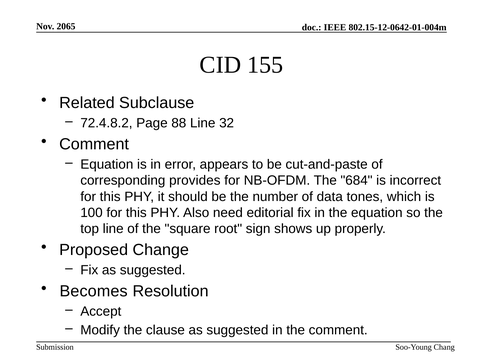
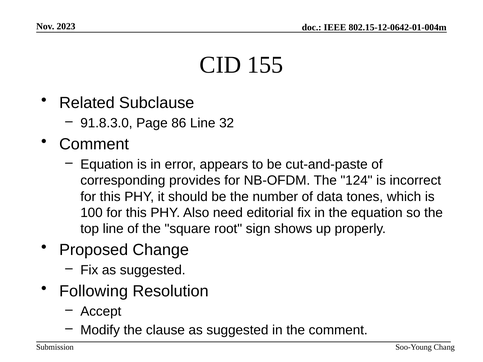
2065: 2065 -> 2023 (66, 27)
72.4.8.2: 72.4.8.2 -> 91.8.3.0 (106, 123)
88: 88 -> 86 (179, 123)
684: 684 -> 124 (357, 181)
Becomes: Becomes -> Following (94, 291)
